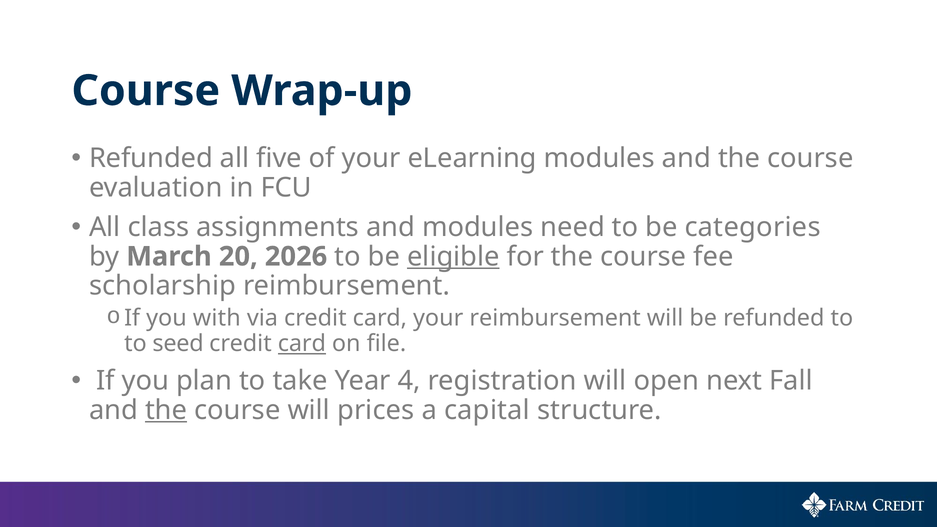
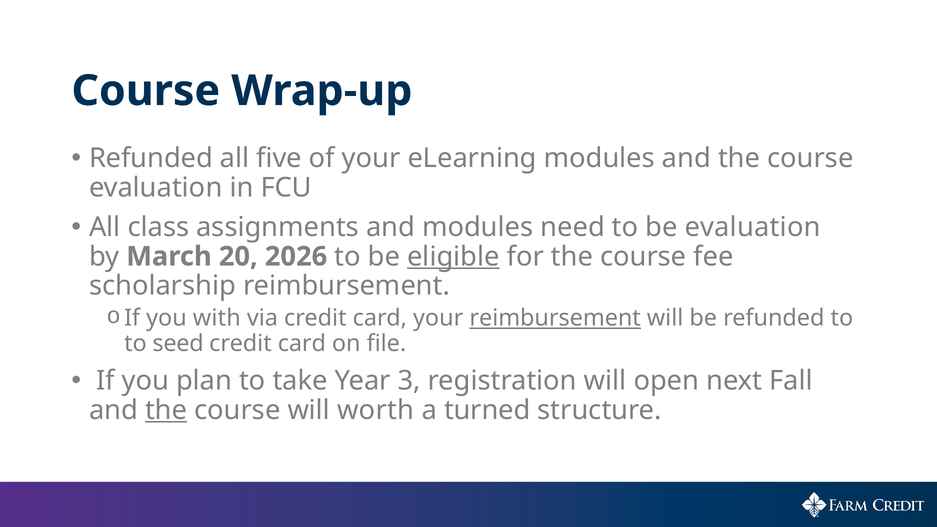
be categories: categories -> evaluation (753, 227)
reimbursement underline: none -> present (555, 318)
card underline: present -> none (302, 344)
4: 4 -> 3 (409, 381)
prices: prices -> worth (376, 410)
capital: capital -> turned (487, 410)
